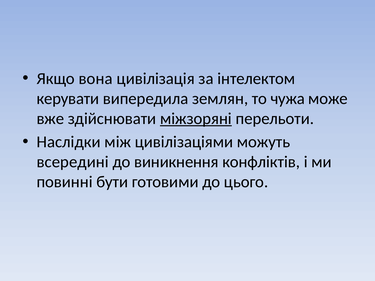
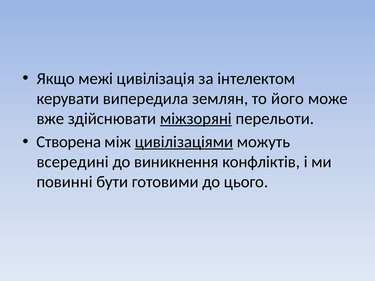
вона: вона -> межі (96, 79)
чужа: чужа -> його (288, 99)
Наслідки: Наслідки -> Створена (69, 142)
цивілізаціями underline: none -> present (184, 142)
